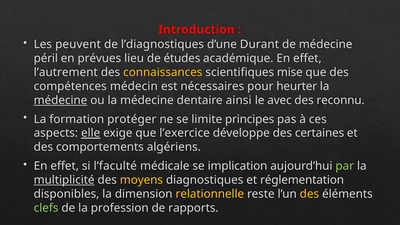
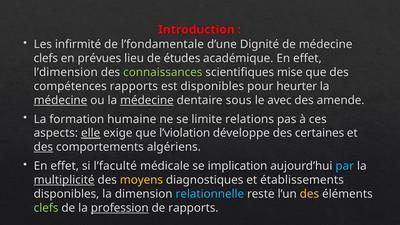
peuvent: peuvent -> infirmité (78, 44)
l’diagnostiques: l’diagnostiques -> l’fondamentale (162, 44)
Durant: Durant -> Dignité (260, 44)
péril: péril -> clefs (46, 58)
l’autrement: l’autrement -> l’dimension (66, 72)
connaissances colour: yellow -> light green (163, 72)
compétences médecin: médecin -> rapports (134, 86)
est nécessaires: nécessaires -> disponibles (212, 86)
médecine underline: none -> present (147, 100)
ainsi: ainsi -> sous (239, 100)
reconnu: reconnu -> amende (341, 100)
protéger: protéger -> humaine (132, 119)
principes: principes -> relations (250, 119)
l’exercice: l’exercice -> l’violation (185, 133)
des underline: none -> present (43, 147)
par colour: light green -> light blue (345, 166)
réglementation: réglementation -> établissements (302, 180)
relationnelle colour: yellow -> light blue (210, 194)
profession underline: none -> present (120, 208)
